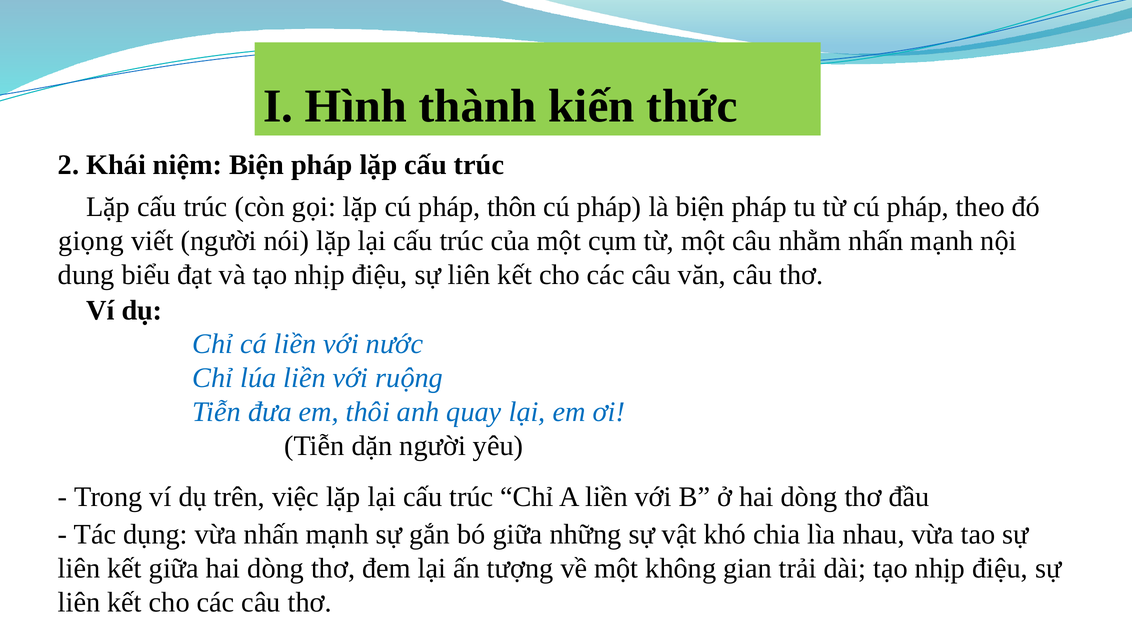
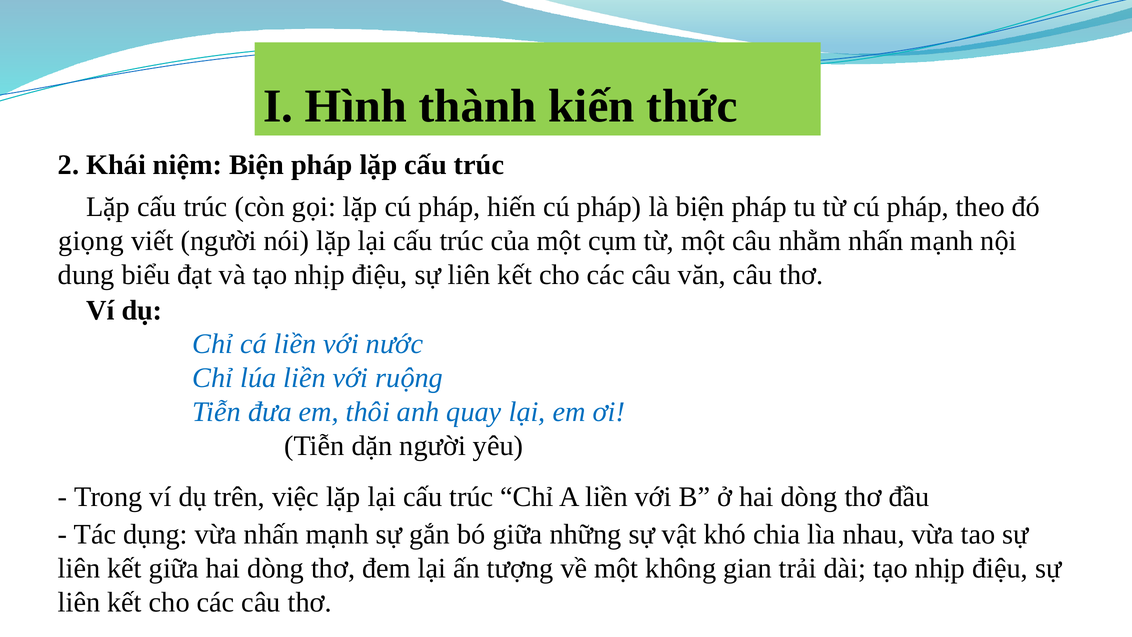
thôn: thôn -> hiến (512, 207)
